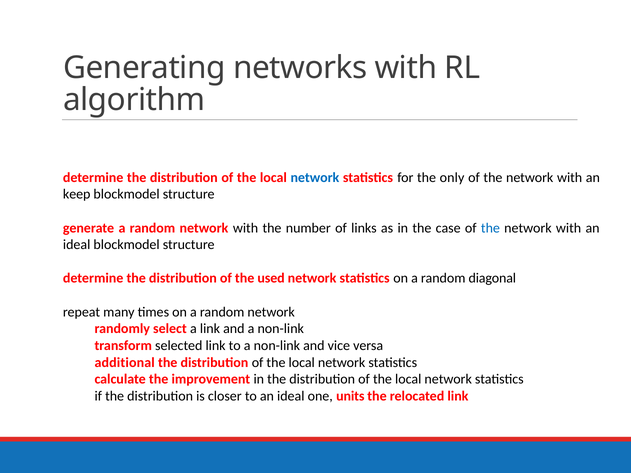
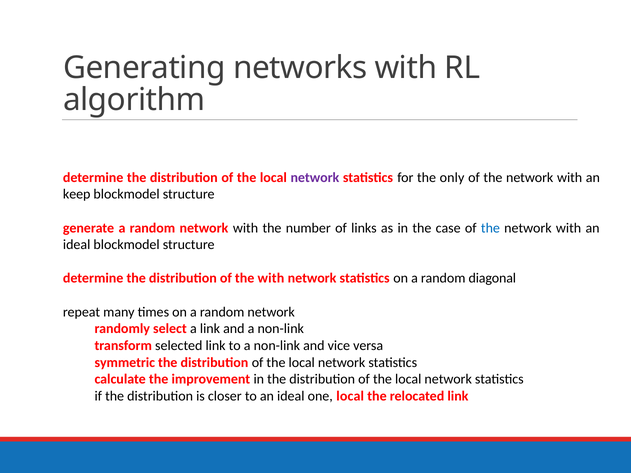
network colour: blue -> purple (315, 178)
the used: used -> with (271, 278)
additional: additional -> symmetric (125, 363)
one units: units -> local (350, 396)
